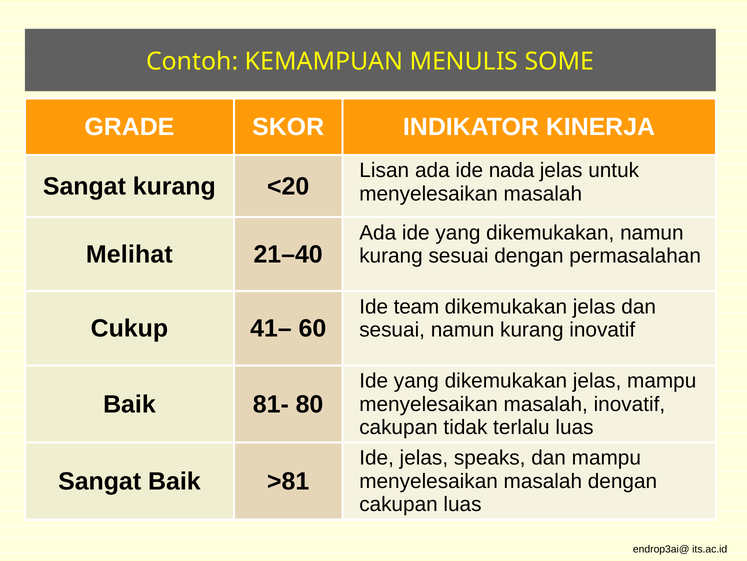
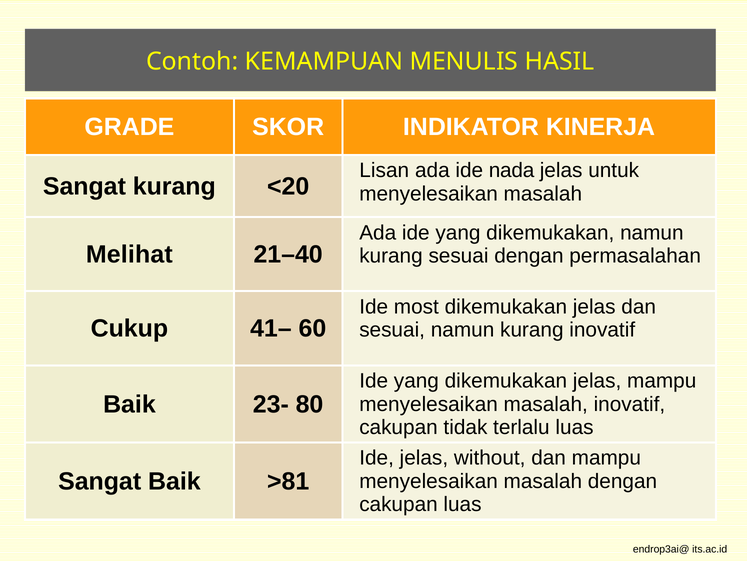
SOME: SOME -> HASIL (559, 62)
team: team -> most (416, 307)
81-: 81- -> 23- (271, 404)
speaks: speaks -> without (490, 457)
